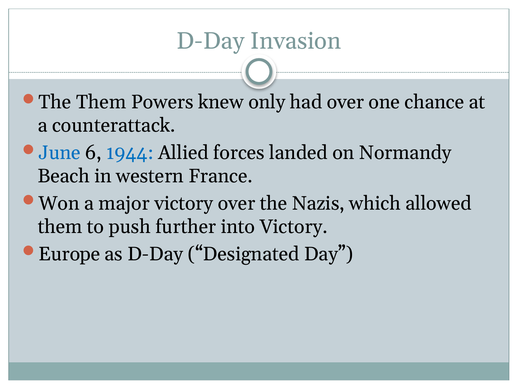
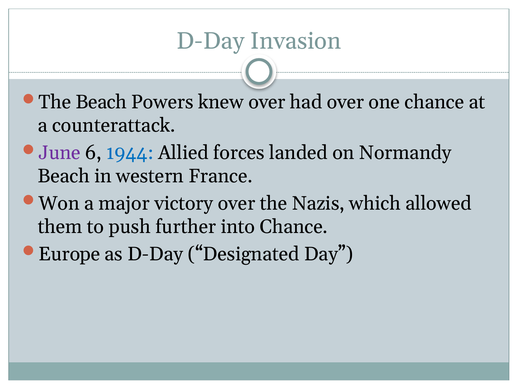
The Them: Them -> Beach (101, 102)
knew only: only -> over (267, 102)
June colour: blue -> purple (60, 153)
into Victory: Victory -> Chance (294, 227)
